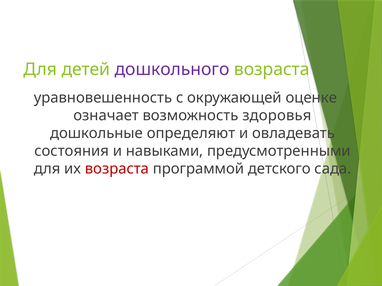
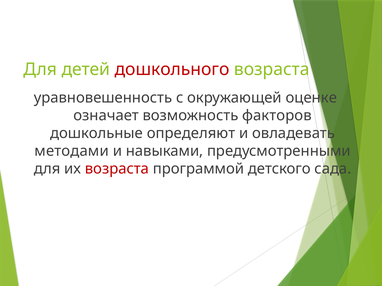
дошкольного colour: purple -> red (172, 70)
здоровья: здоровья -> факторов (277, 116)
состояния: состояния -> методами (72, 151)
